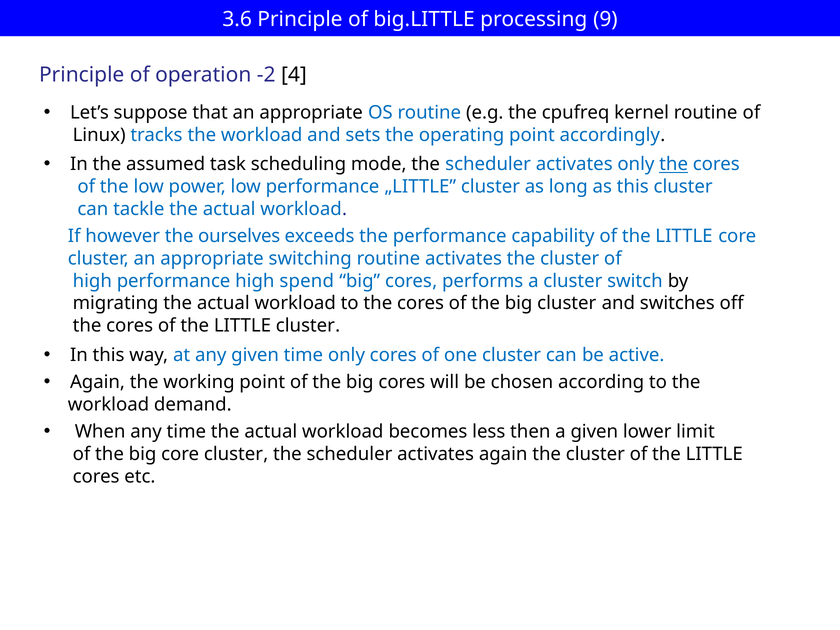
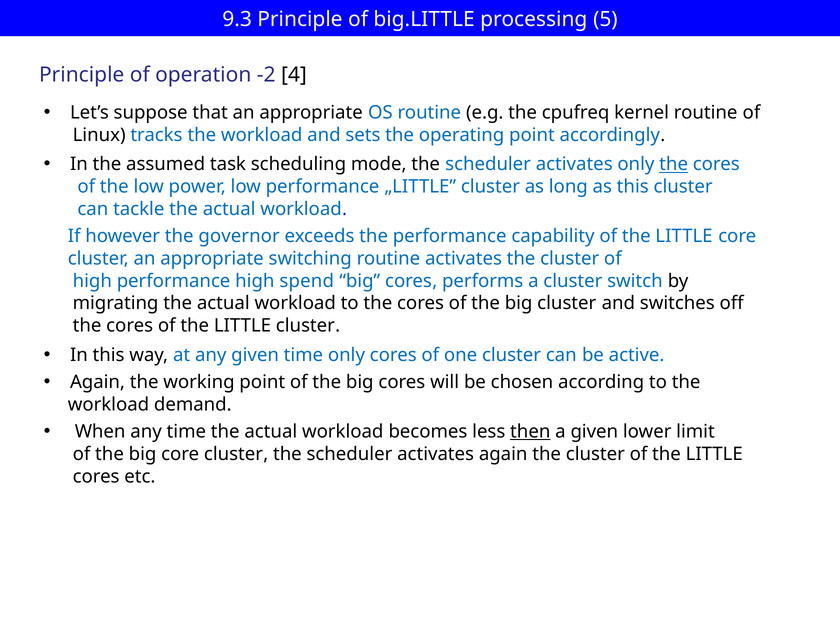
3.6: 3.6 -> 9.3 (237, 20)
9: 9 -> 5 (605, 20)
ourselves: ourselves -> governor (239, 236)
then underline: none -> present (530, 432)
